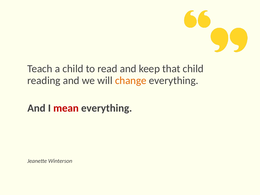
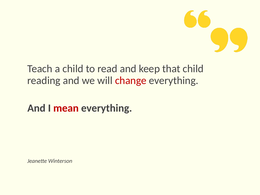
change colour: orange -> red (131, 80)
